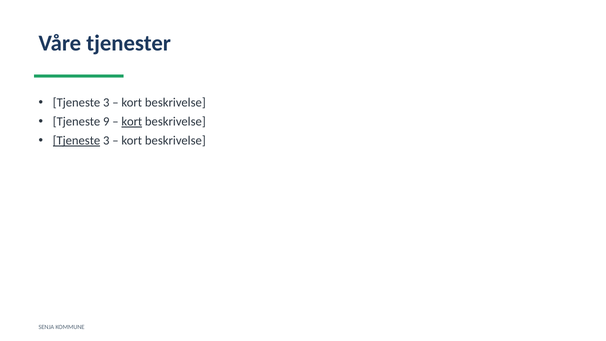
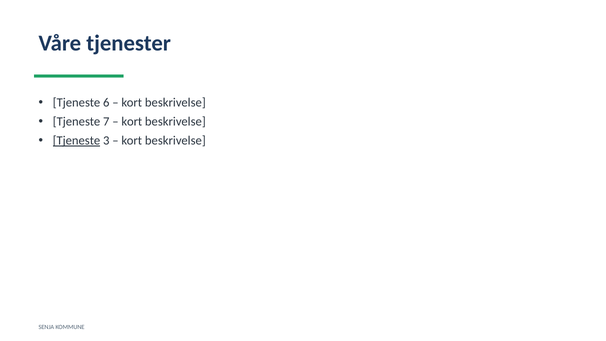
3: 3 -> 6 (106, 103)
9: 9 -> 7 (106, 122)
kort underline: present -> none (132, 122)
